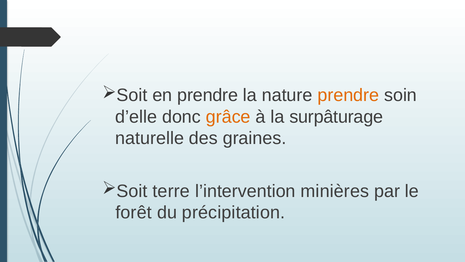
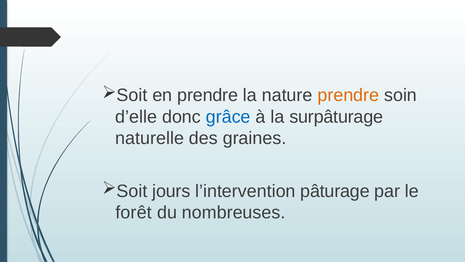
grâce colour: orange -> blue (228, 117)
terre: terre -> jours (171, 191)
minières: minières -> pâturage (335, 191)
précipitation: précipitation -> nombreuses (234, 212)
